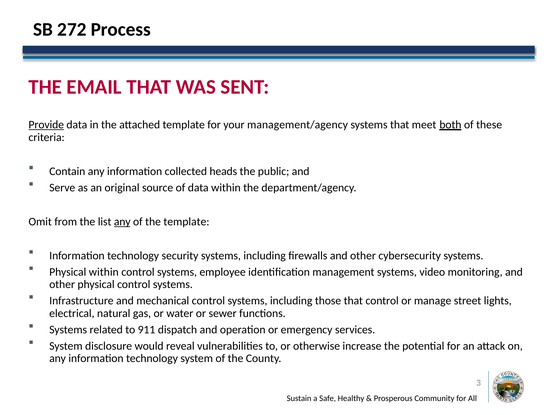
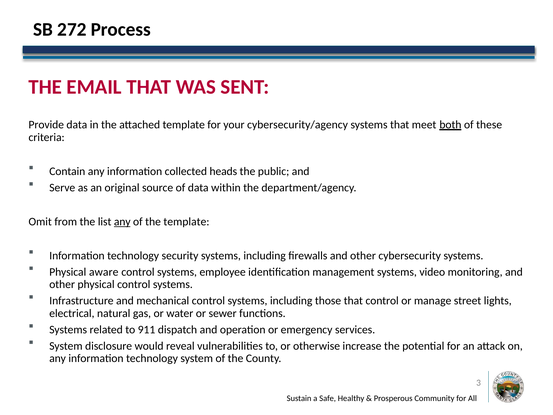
Provide underline: present -> none (46, 125)
management/agency: management/agency -> cybersecurity/agency (298, 125)
Physical within: within -> aware (104, 272)
